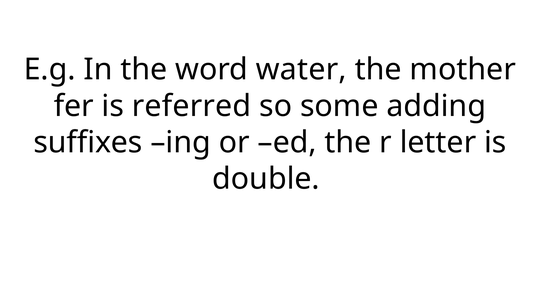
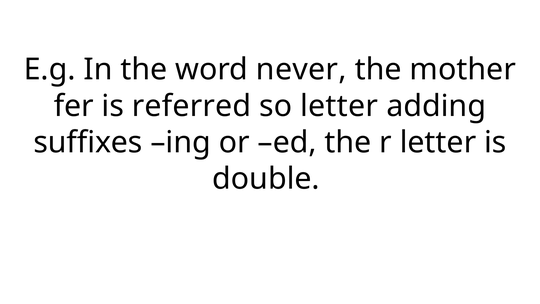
water: water -> never (301, 69)
so some: some -> letter (339, 106)
